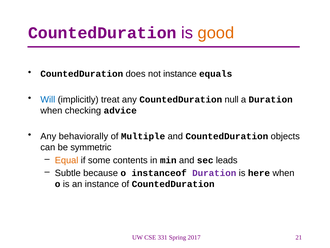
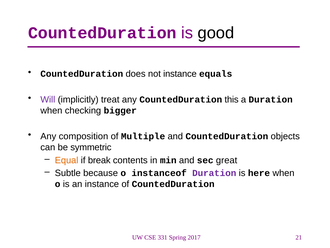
good colour: orange -> black (216, 33)
Will colour: blue -> purple (48, 99)
null: null -> this (232, 99)
advice: advice -> bigger (120, 110)
behaviorally: behaviorally -> composition (83, 136)
some: some -> break (99, 160)
leads: leads -> great (227, 160)
